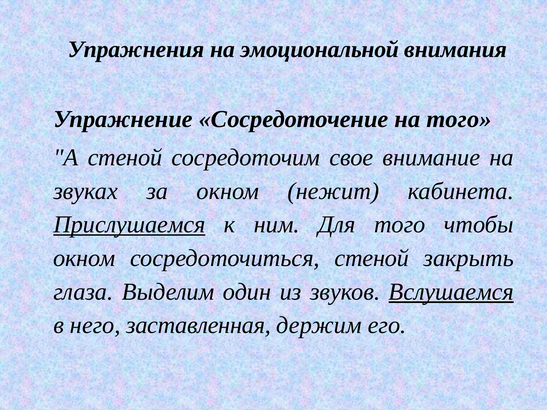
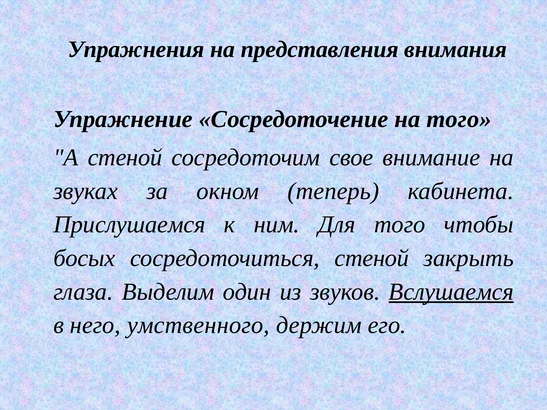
эмоциональной: эмоциональной -> представления (320, 49)
нежит: нежит -> теперь (333, 191)
Прислушаемся underline: present -> none (129, 225)
окном: окном -> босых (84, 258)
заставленная: заставленная -> умственного (198, 325)
